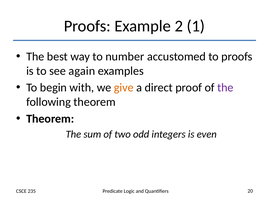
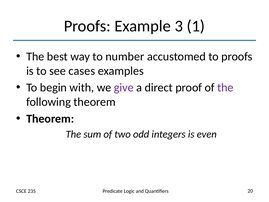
2: 2 -> 3 (179, 26)
again: again -> cases (82, 71)
give colour: orange -> purple (124, 88)
